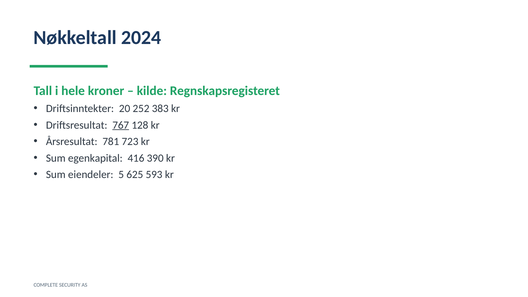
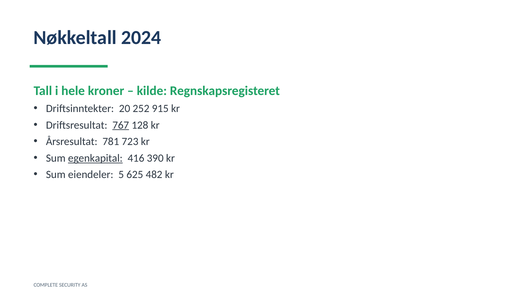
383: 383 -> 915 (160, 109)
egenkapital underline: none -> present (95, 158)
593: 593 -> 482 (154, 175)
